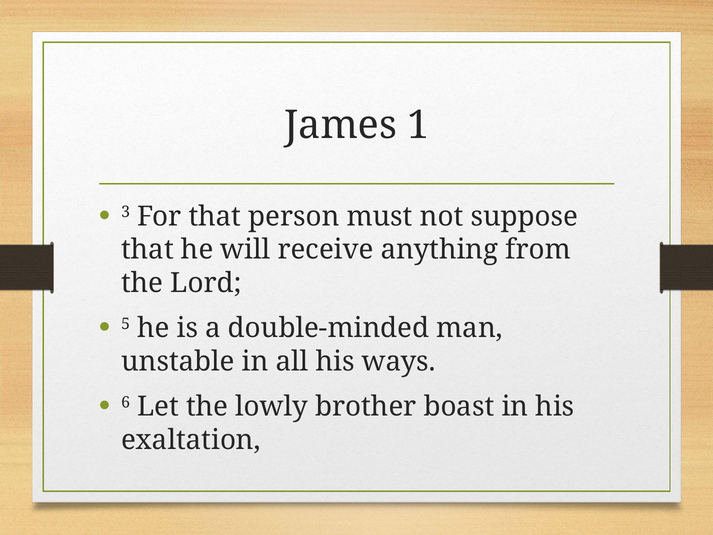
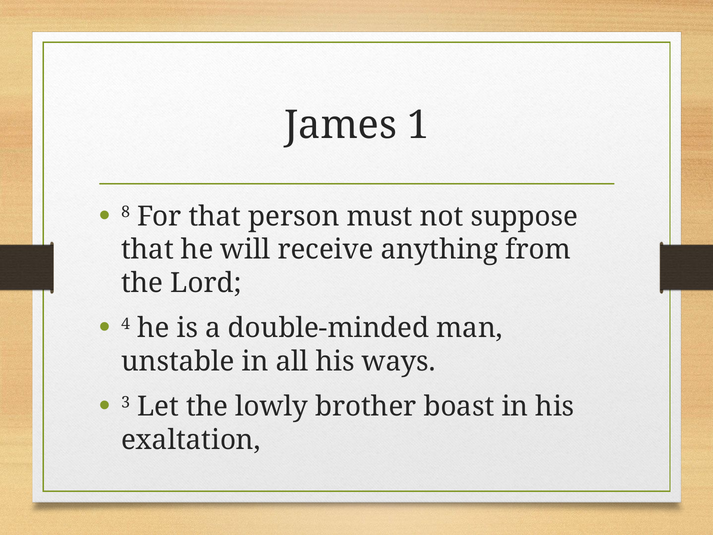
3: 3 -> 8 (126, 212)
5: 5 -> 4 (126, 324)
6: 6 -> 3 (126, 402)
